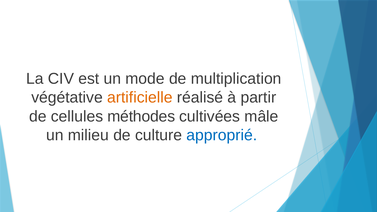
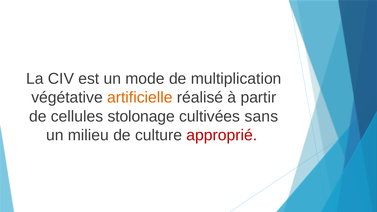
méthodes: méthodes -> stolonage (141, 116)
mâle: mâle -> sans (261, 116)
approprié colour: blue -> red (222, 135)
